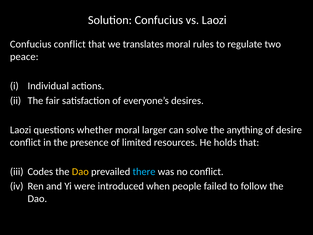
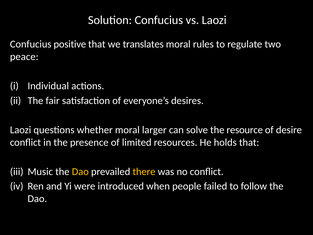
Confucius conflict: conflict -> positive (70, 44)
anything: anything -> resource (245, 130)
Codes: Codes -> Music (40, 171)
there colour: light blue -> yellow (144, 171)
